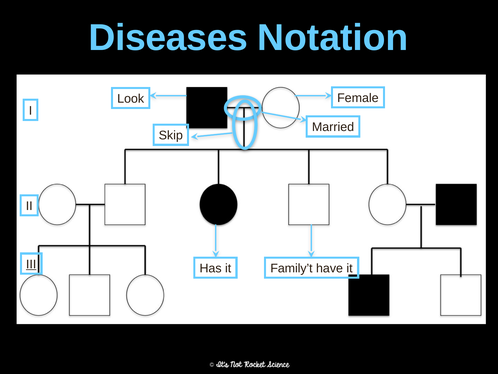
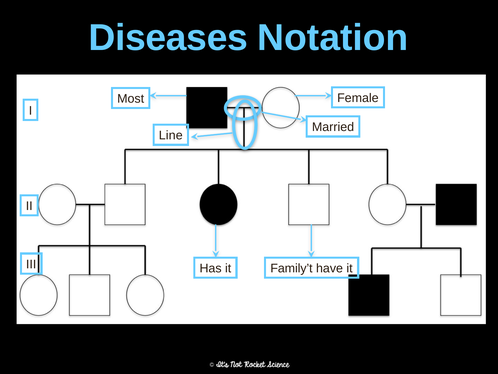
Look: Look -> Most (131, 99)
Skip: Skip -> Line (171, 135)
III underline: present -> none (31, 264)
